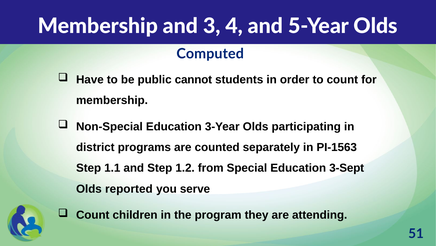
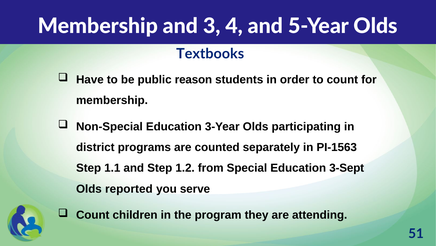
Computed: Computed -> Textbooks (210, 54)
cannot: cannot -> reason (193, 79)
